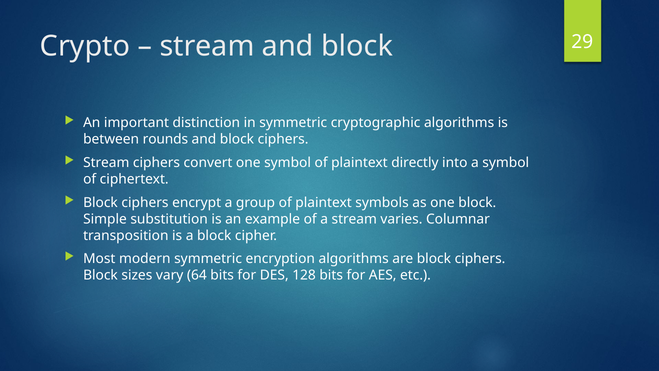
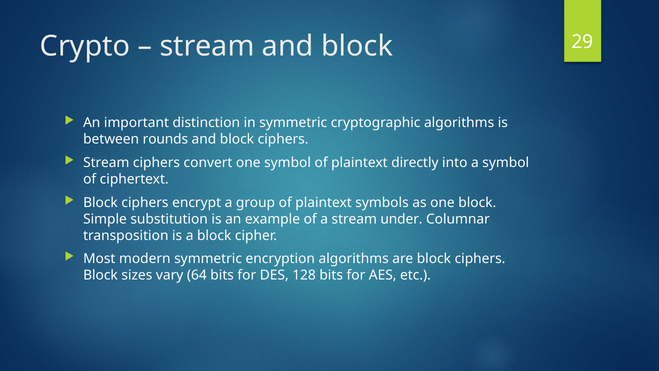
varies: varies -> under (401, 219)
